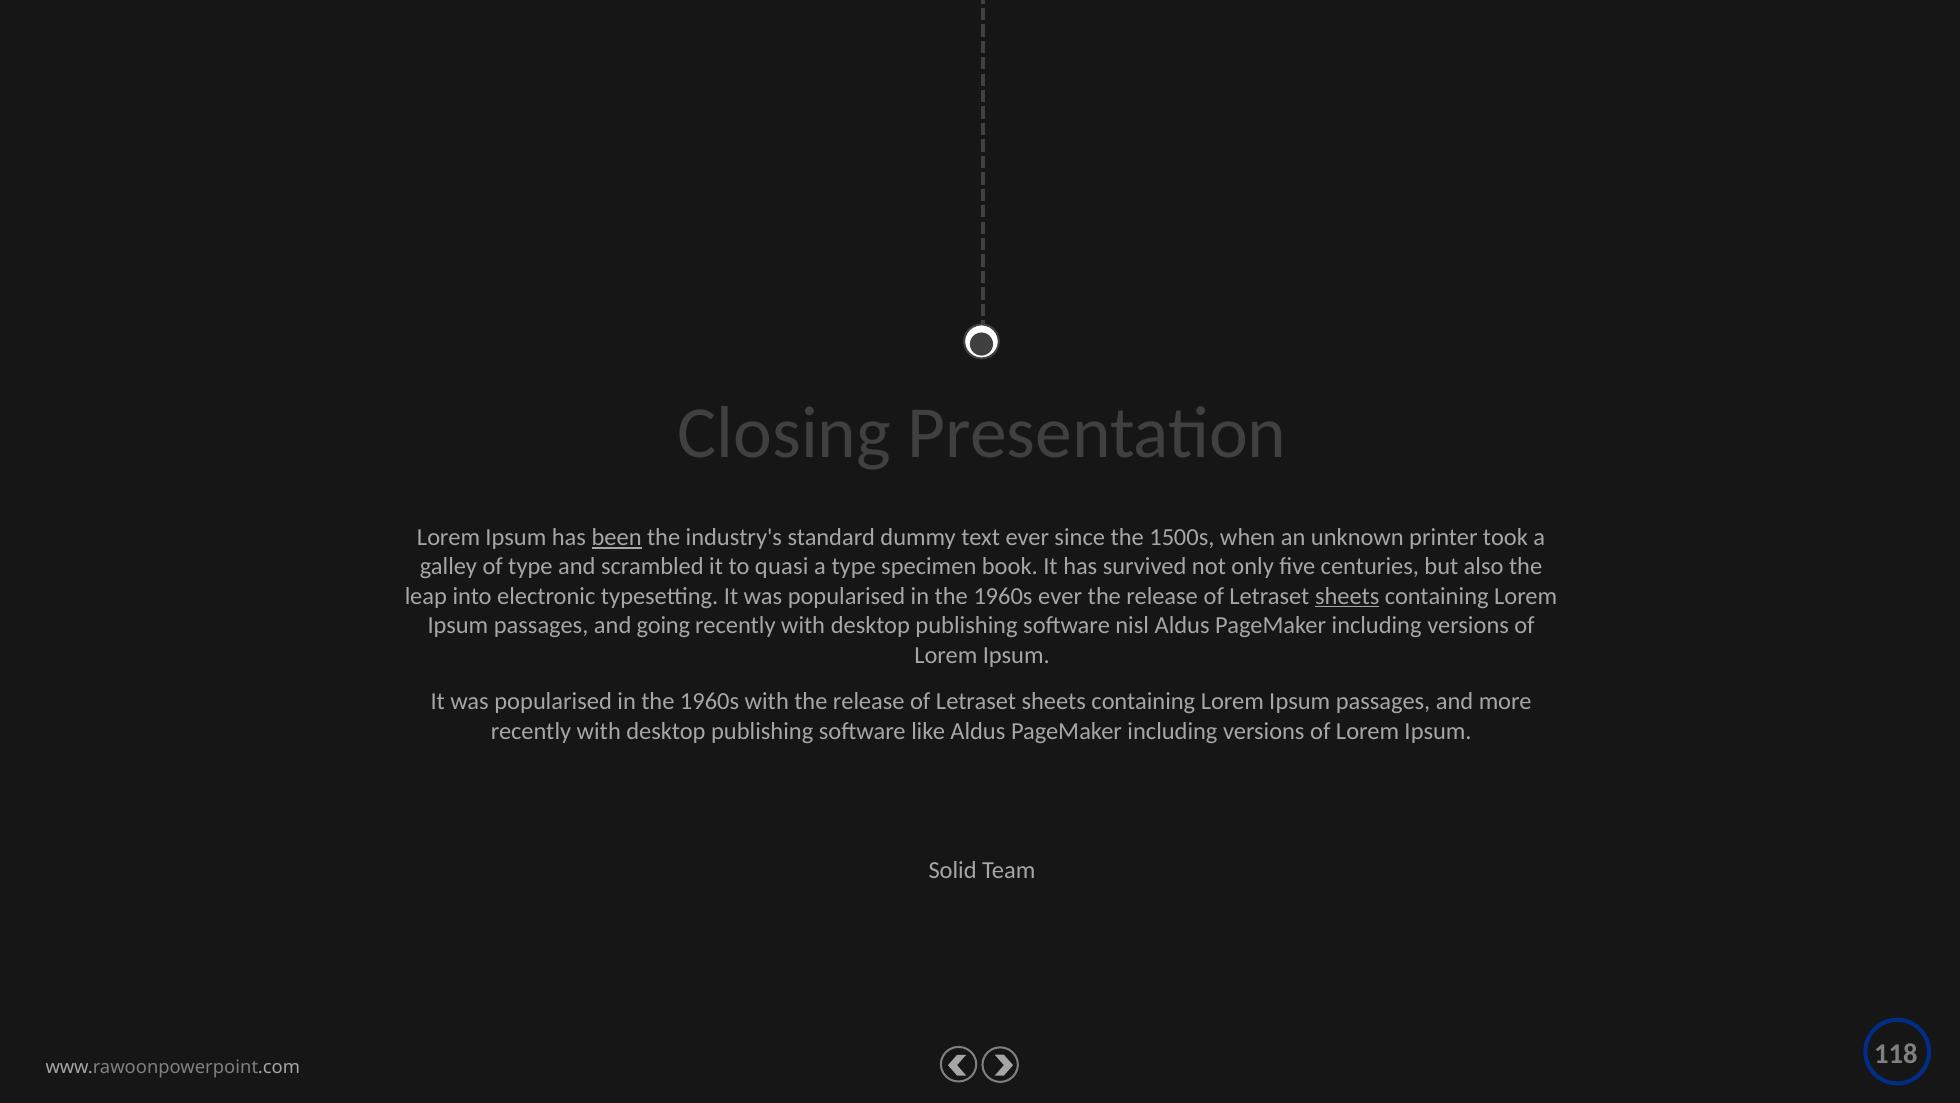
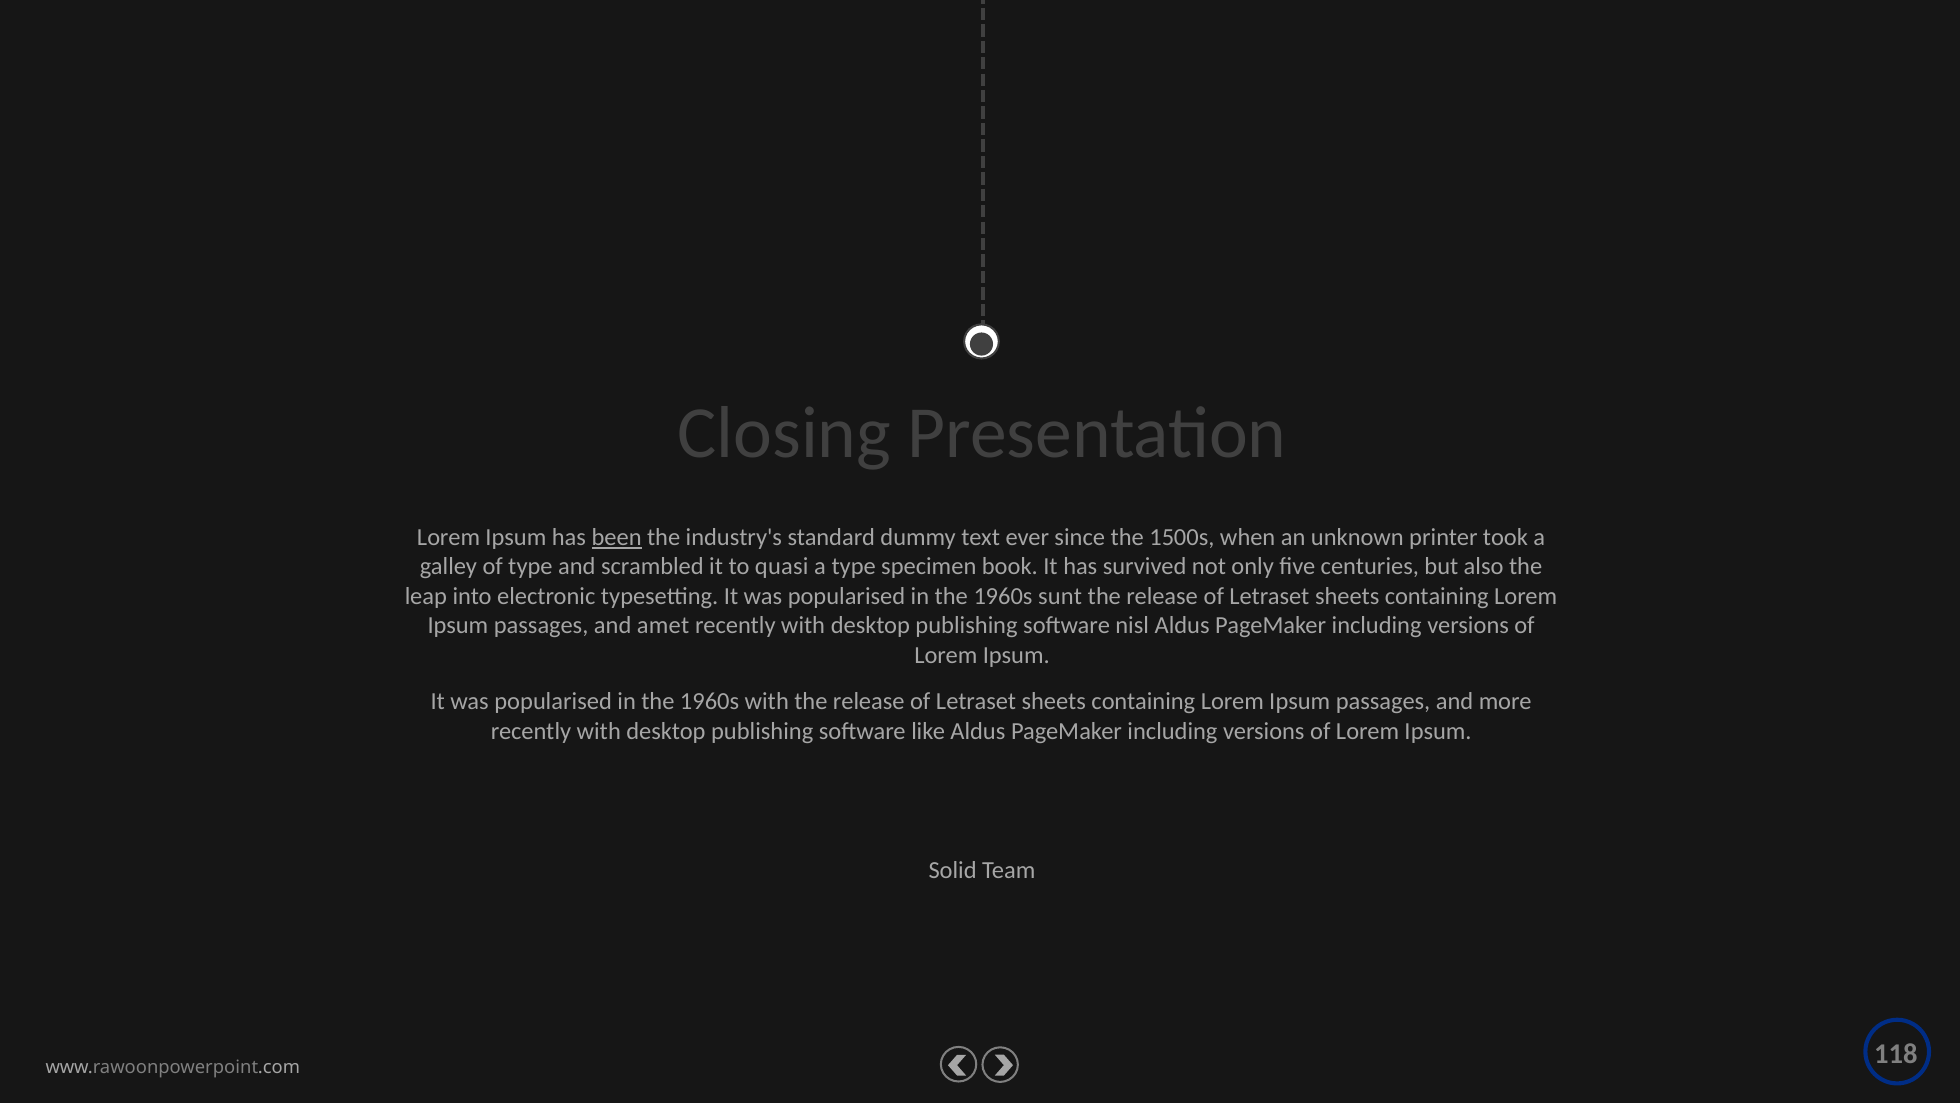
1960s ever: ever -> sunt (1060, 596)
sheets underline: present -> none (1347, 596)
going: going -> amet (663, 625)
